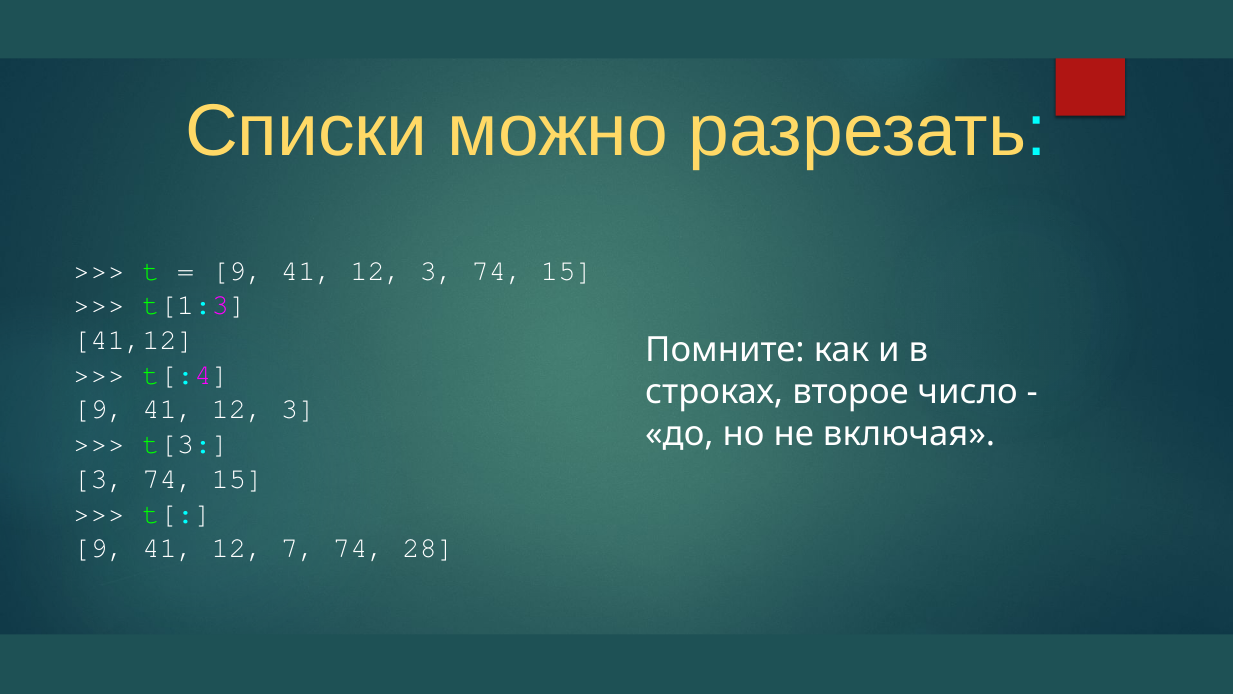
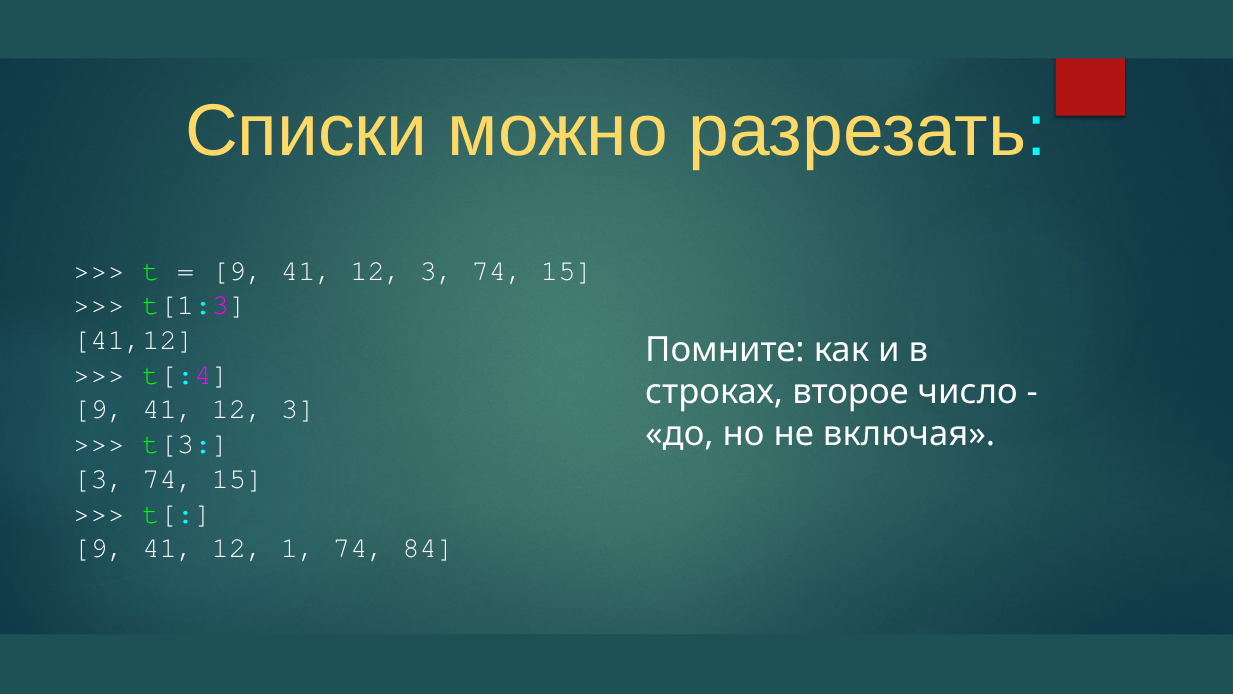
7: 7 -> 1 (298, 548)
28: 28 -> 84 (428, 548)
